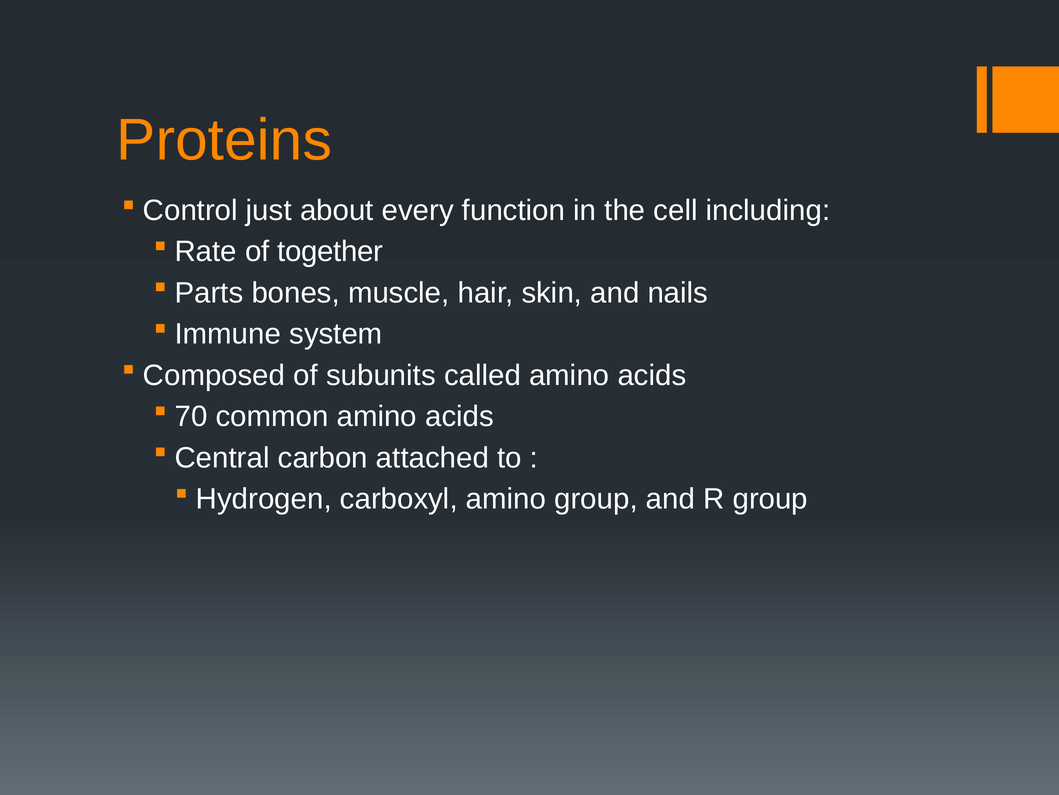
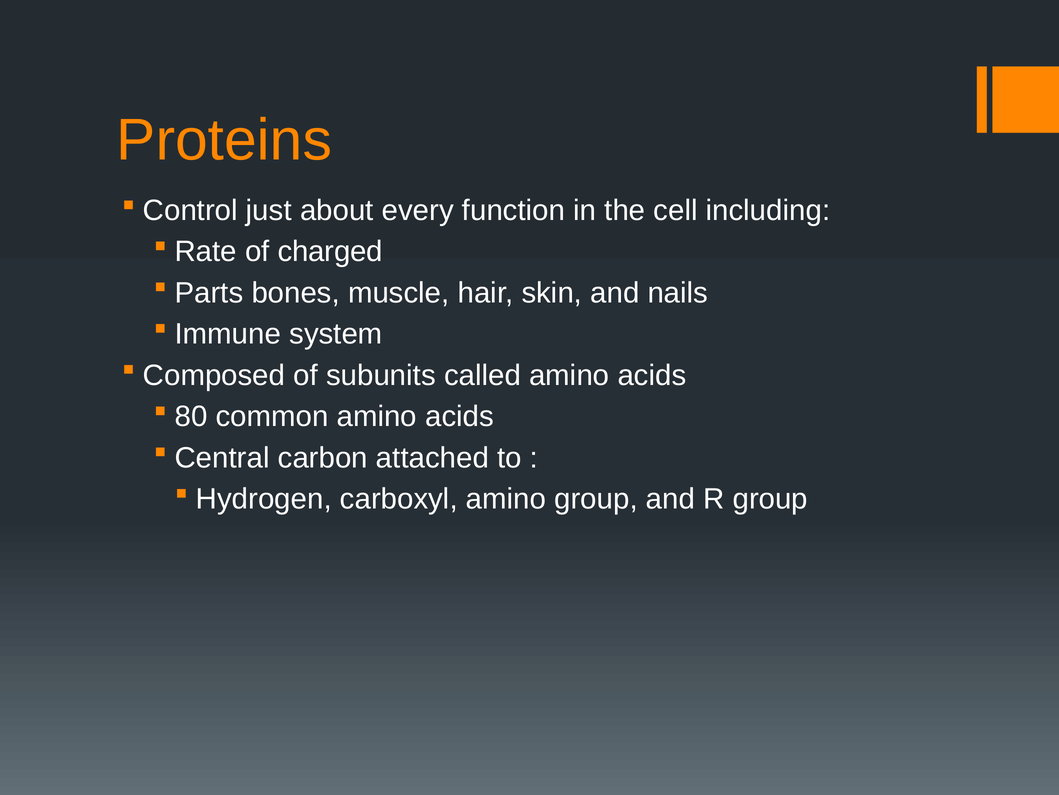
together: together -> charged (330, 252)
70: 70 -> 80 (191, 416)
